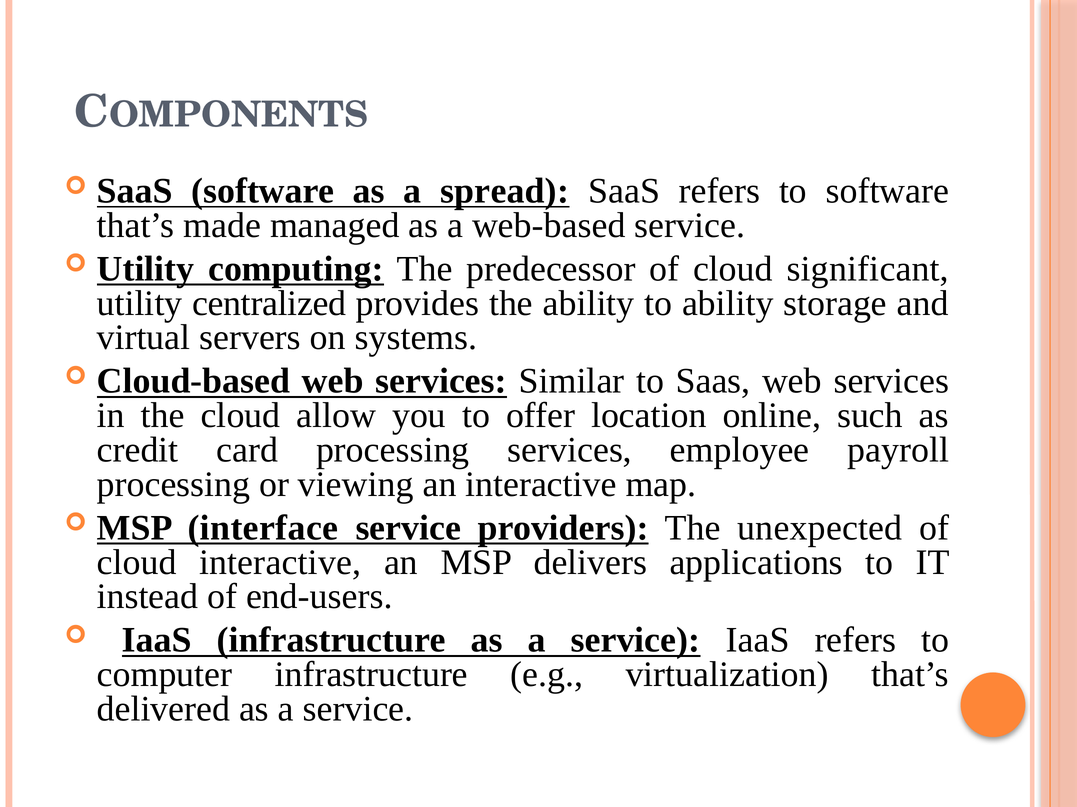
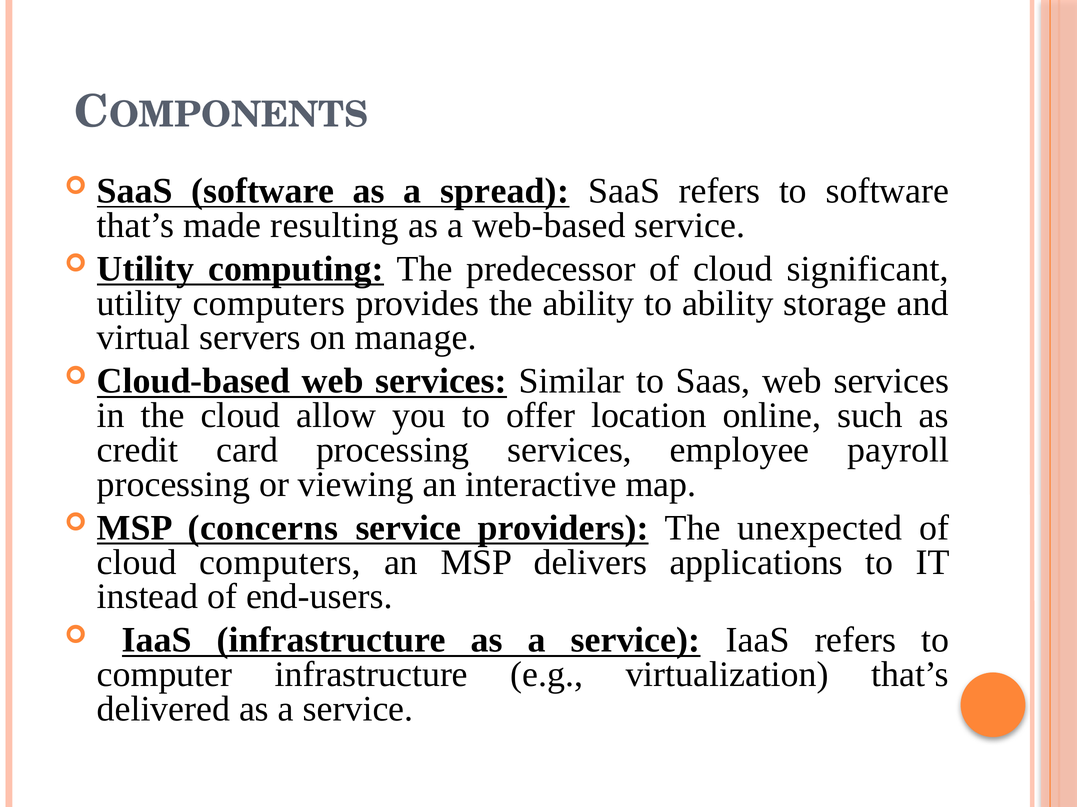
managed: managed -> resulting (335, 226)
utility centralized: centralized -> computers (269, 303)
systems: systems -> manage (416, 338)
interface: interface -> concerns (263, 528)
cloud interactive: interactive -> computers (280, 563)
